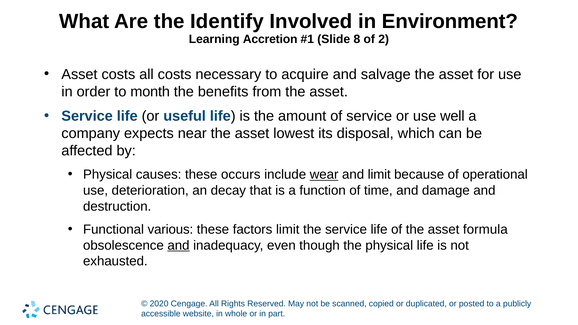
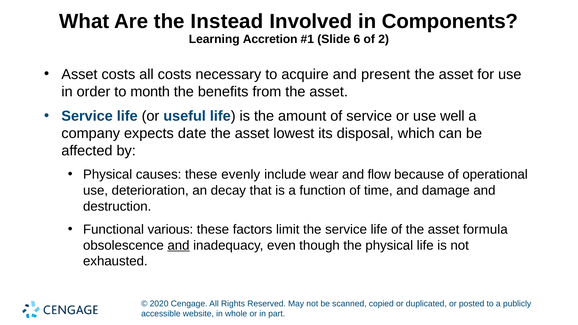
Identify: Identify -> Instead (227, 22)
Environment: Environment -> Components (450, 22)
8: 8 -> 6 (357, 39)
salvage: salvage -> present (386, 74)
near: near -> date (192, 134)
occurs: occurs -> evenly (241, 175)
wear underline: present -> none (324, 175)
and limit: limit -> flow (379, 175)
